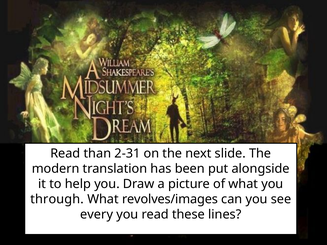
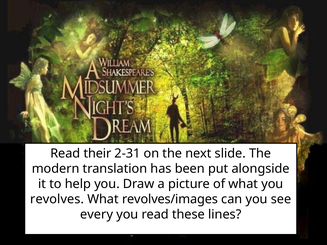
than: than -> their (97, 153)
through: through -> revolves (57, 199)
